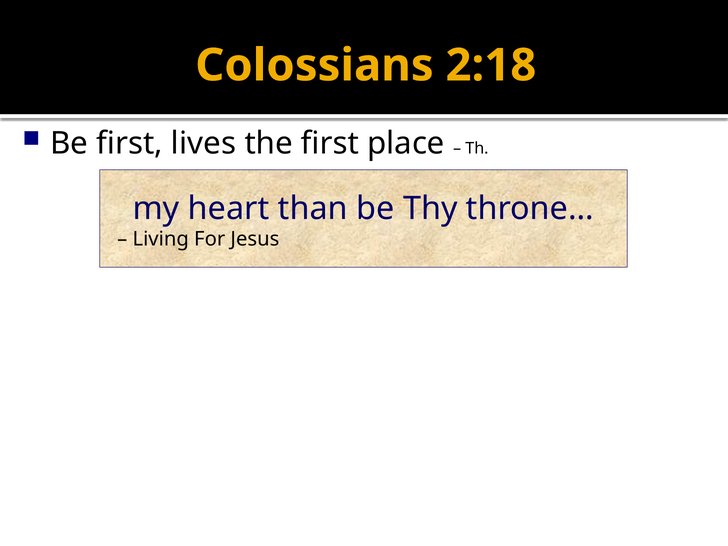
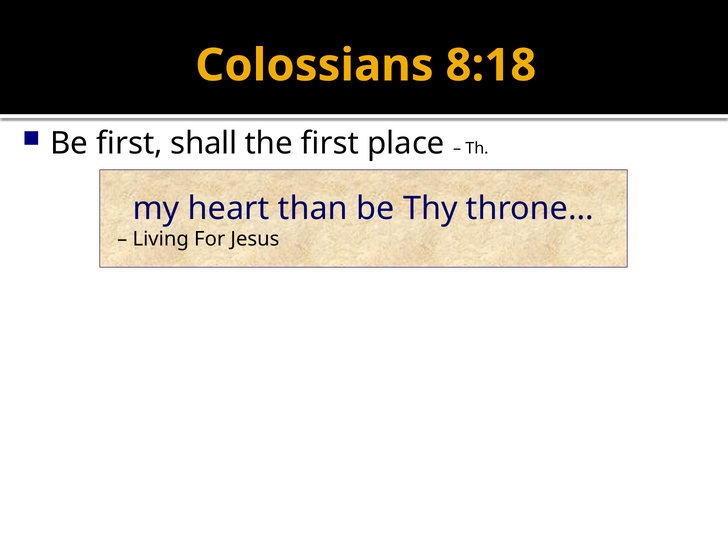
2:18: 2:18 -> 8:18 (491, 65)
lives: lives -> shall (204, 144)
